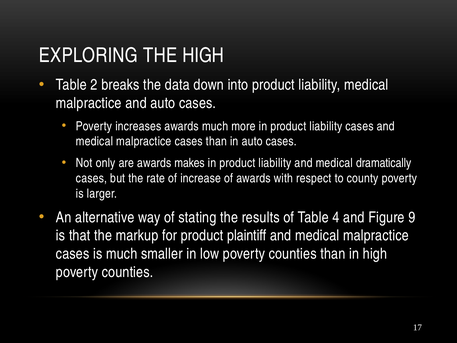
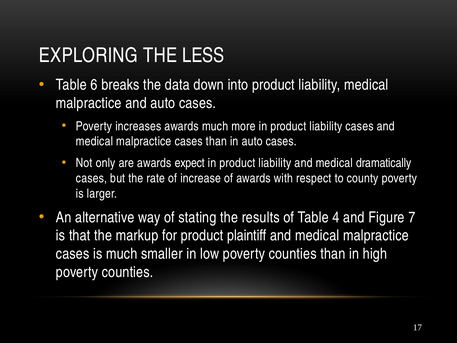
THE HIGH: HIGH -> LESS (203, 55)
2: 2 -> 6 (94, 85)
makes: makes -> expect (190, 163)
9: 9 -> 7 (412, 217)
